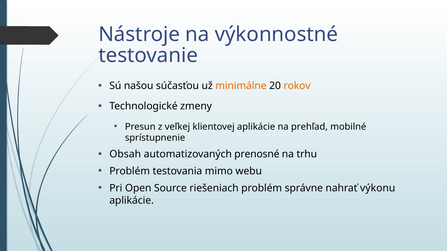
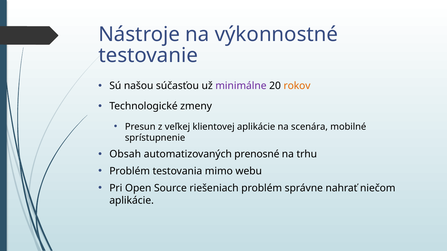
minimálne colour: orange -> purple (241, 86)
prehľad: prehľad -> scenára (309, 127)
výkonu: výkonu -> niečom (378, 188)
